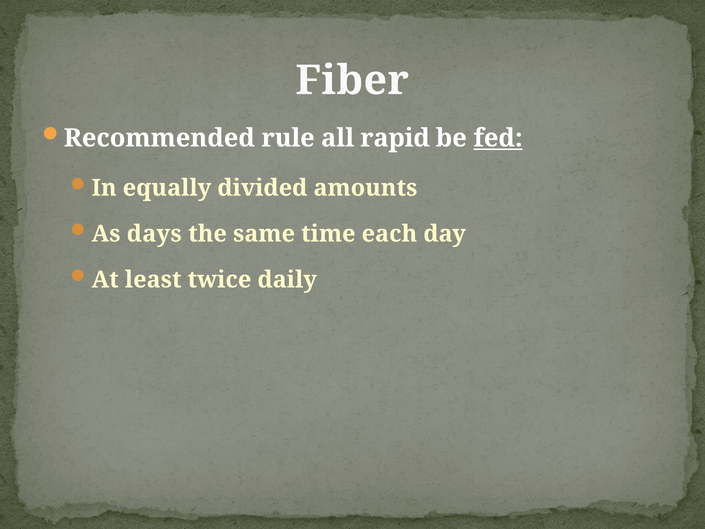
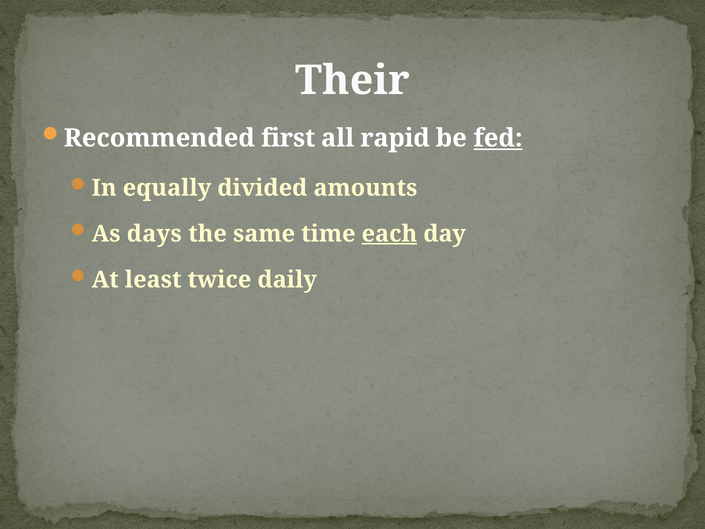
Fiber: Fiber -> Their (352, 80)
rule: rule -> first (288, 138)
each underline: none -> present (389, 234)
